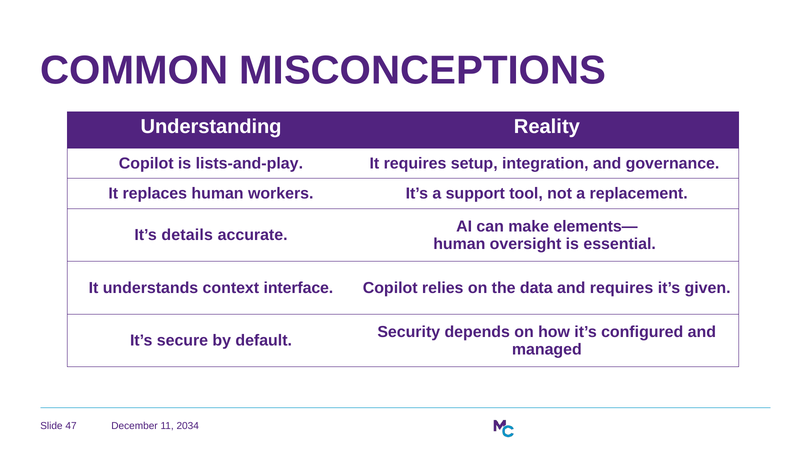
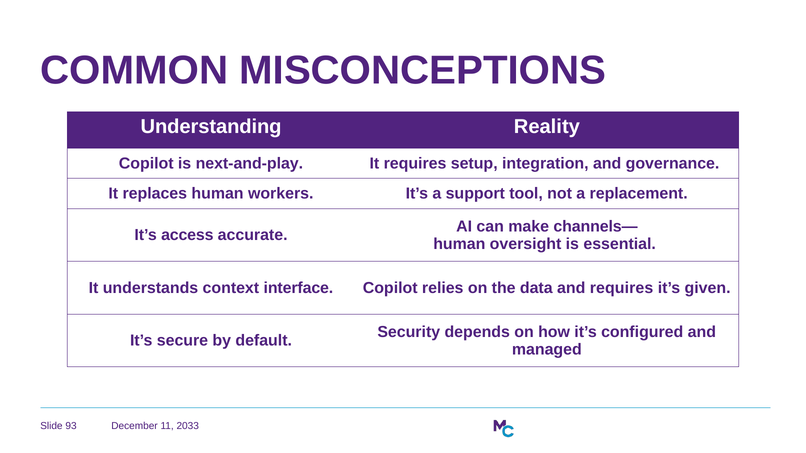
lists-and-play: lists-and-play -> next-and-play (249, 164)
elements—: elements— -> channels— (596, 226)
details: details -> access (187, 235)
2034: 2034 -> 2033 (188, 426)
47: 47 -> 93 (71, 426)
